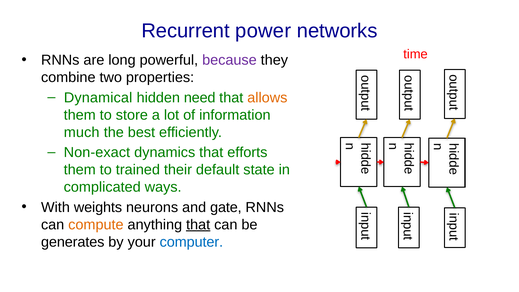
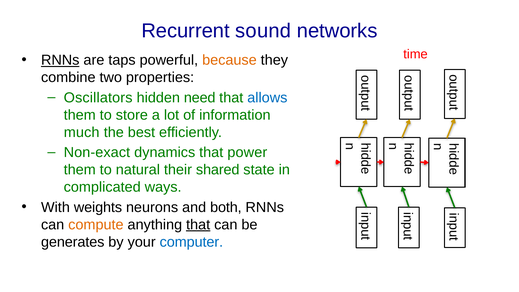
power: power -> sound (263, 31)
RNNs underline: none -> present (60, 60)
long: long -> taps (122, 60)
because colour: purple -> orange (229, 60)
Dynamical: Dynamical -> Oscillators (98, 98)
allows colour: orange -> blue (267, 98)
efforts: efforts -> power (247, 152)
trained: trained -> natural (138, 170)
default: default -> shared (218, 170)
gate: gate -> both (226, 207)
